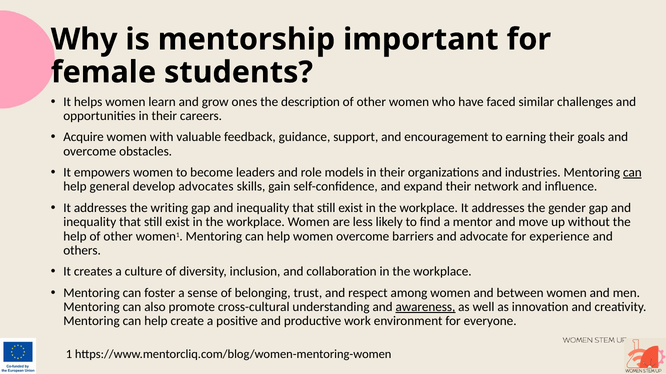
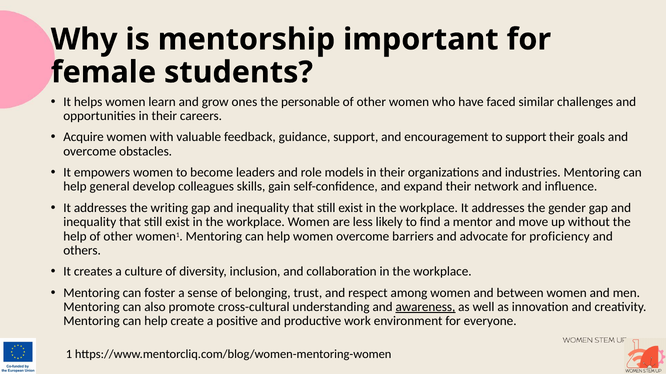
description: description -> personable (310, 102)
to earning: earning -> support (526, 137)
can underline: present -> none (632, 173)
advocates: advocates -> colleagues (206, 187)
experience: experience -> proficiency (559, 237)
